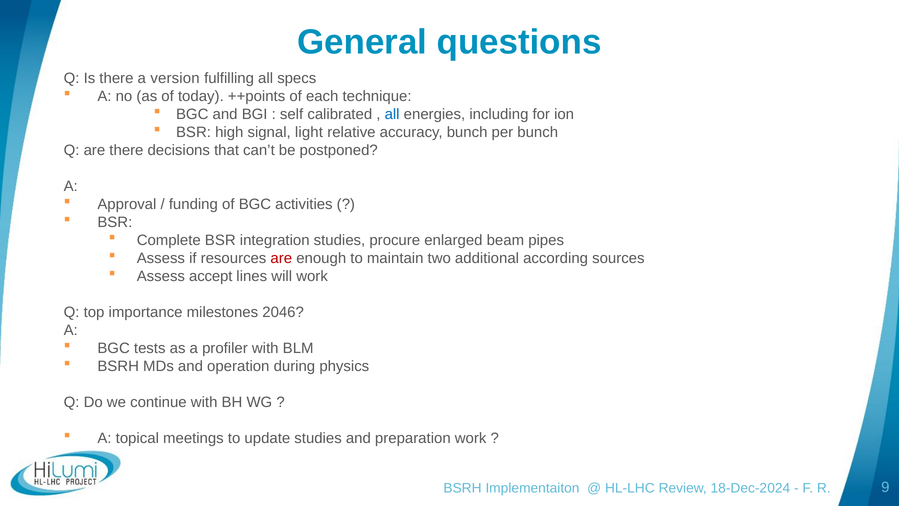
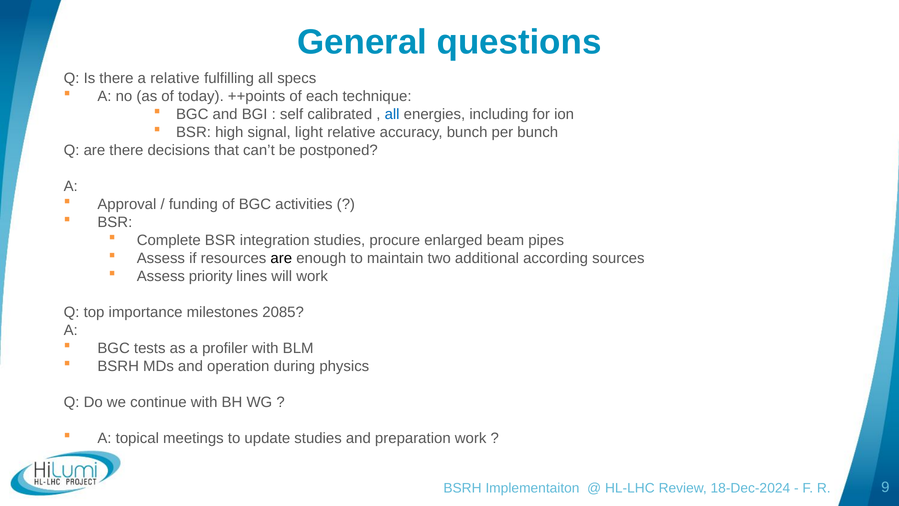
a version: version -> relative (175, 78)
are colour: red -> black (281, 258)
accept: accept -> priority (211, 276)
2046: 2046 -> 2085 (283, 312)
